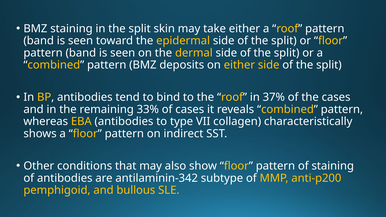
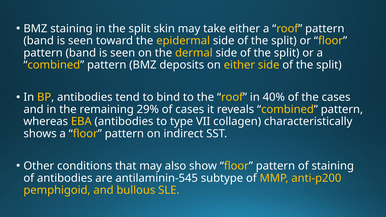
37%: 37% -> 40% (274, 97)
33%: 33% -> 29% (148, 109)
antilaminin-342: antilaminin-342 -> antilaminin-545 (157, 178)
